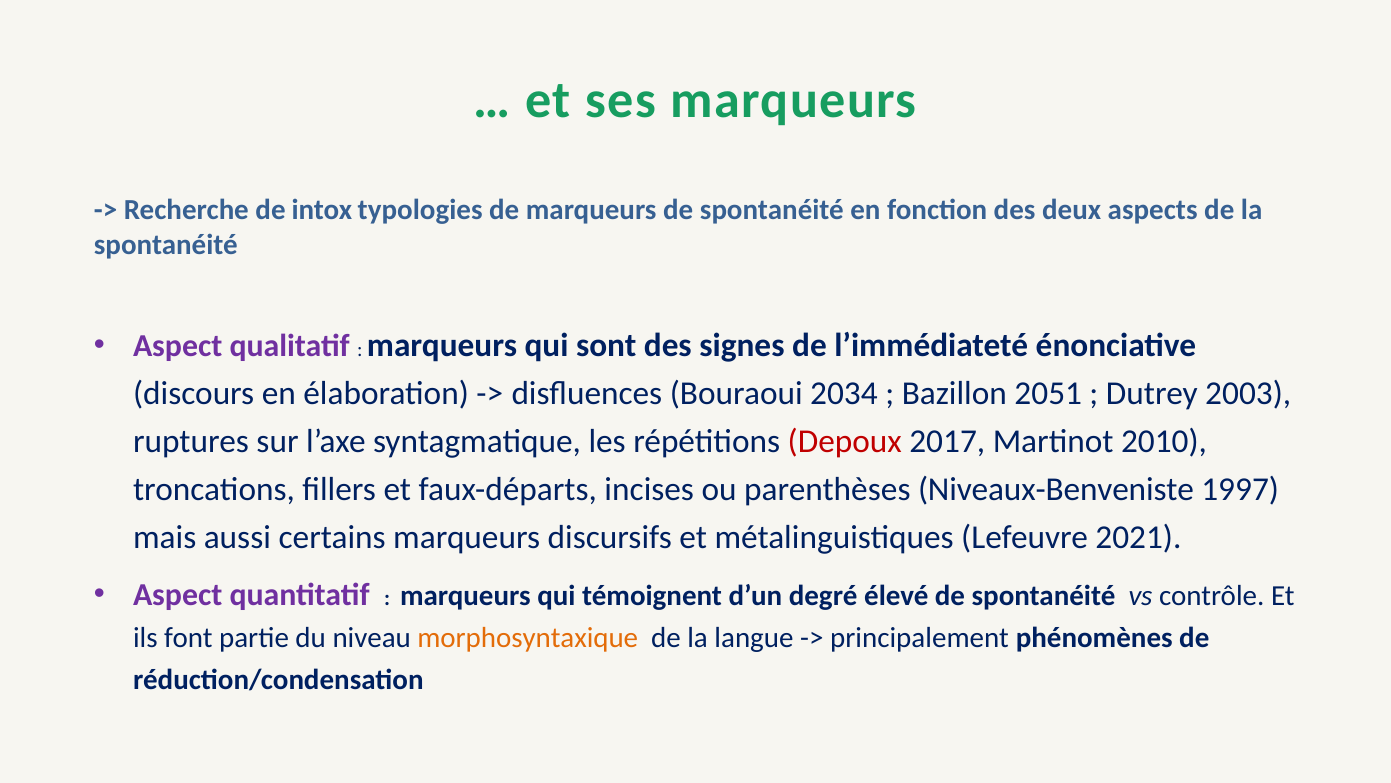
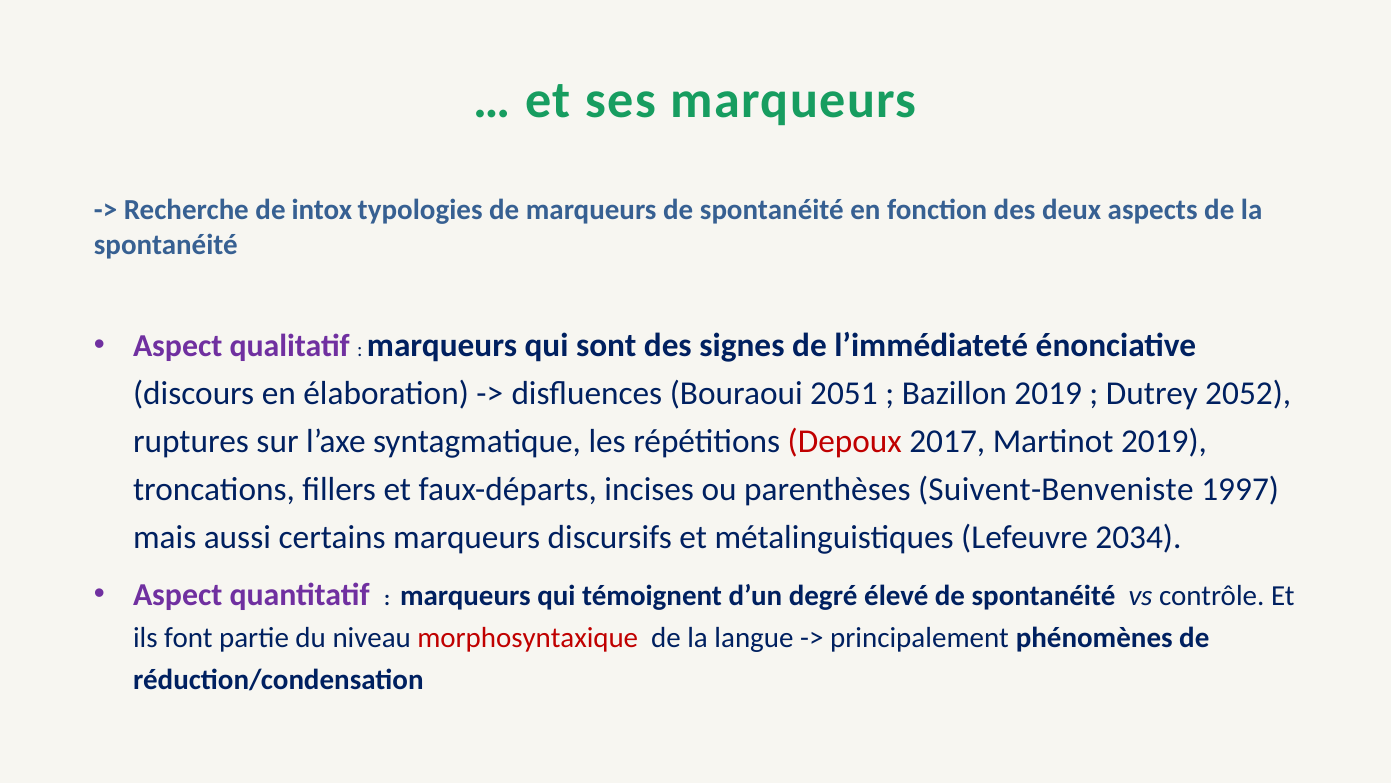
2034: 2034 -> 2051 (844, 394)
Bazillon 2051: 2051 -> 2019 (1048, 394)
2003: 2003 -> 2052 (1248, 394)
Martinot 2010: 2010 -> 2019 (1164, 442)
Niveaux-Benveniste: Niveaux-Benveniste -> Suivent-Benveniste (1056, 490)
2021: 2021 -> 2034 (1138, 537)
morphosyntaxique colour: orange -> red (528, 638)
